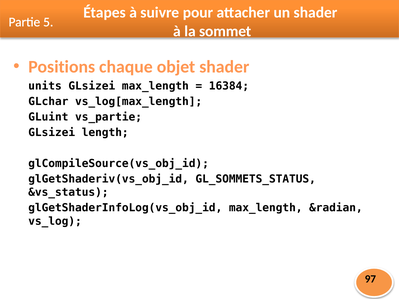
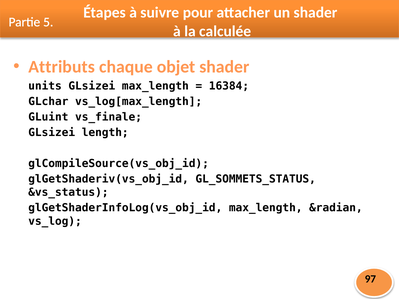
sommet: sommet -> calculée (225, 31)
Positions: Positions -> Attributs (62, 67)
vs_partie: vs_partie -> vs_finale (109, 117)
